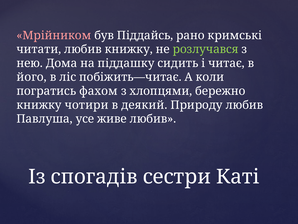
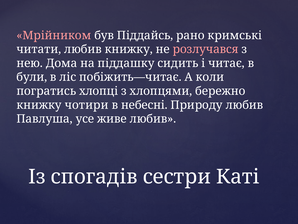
розлучався colour: light green -> pink (206, 49)
його: його -> були (32, 77)
фахом: фахом -> хлопці (99, 91)
деякий: деякий -> небесні (144, 105)
